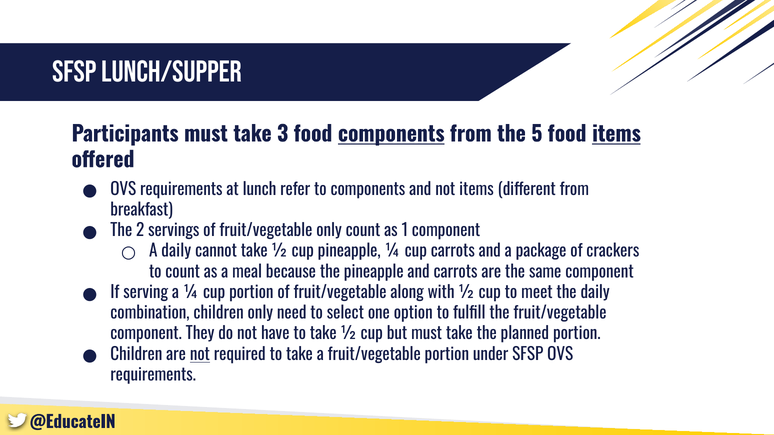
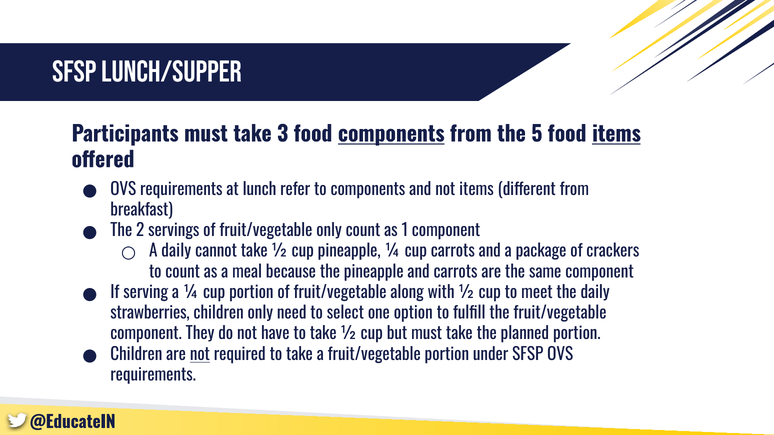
combination: combination -> strawberries (150, 313)
